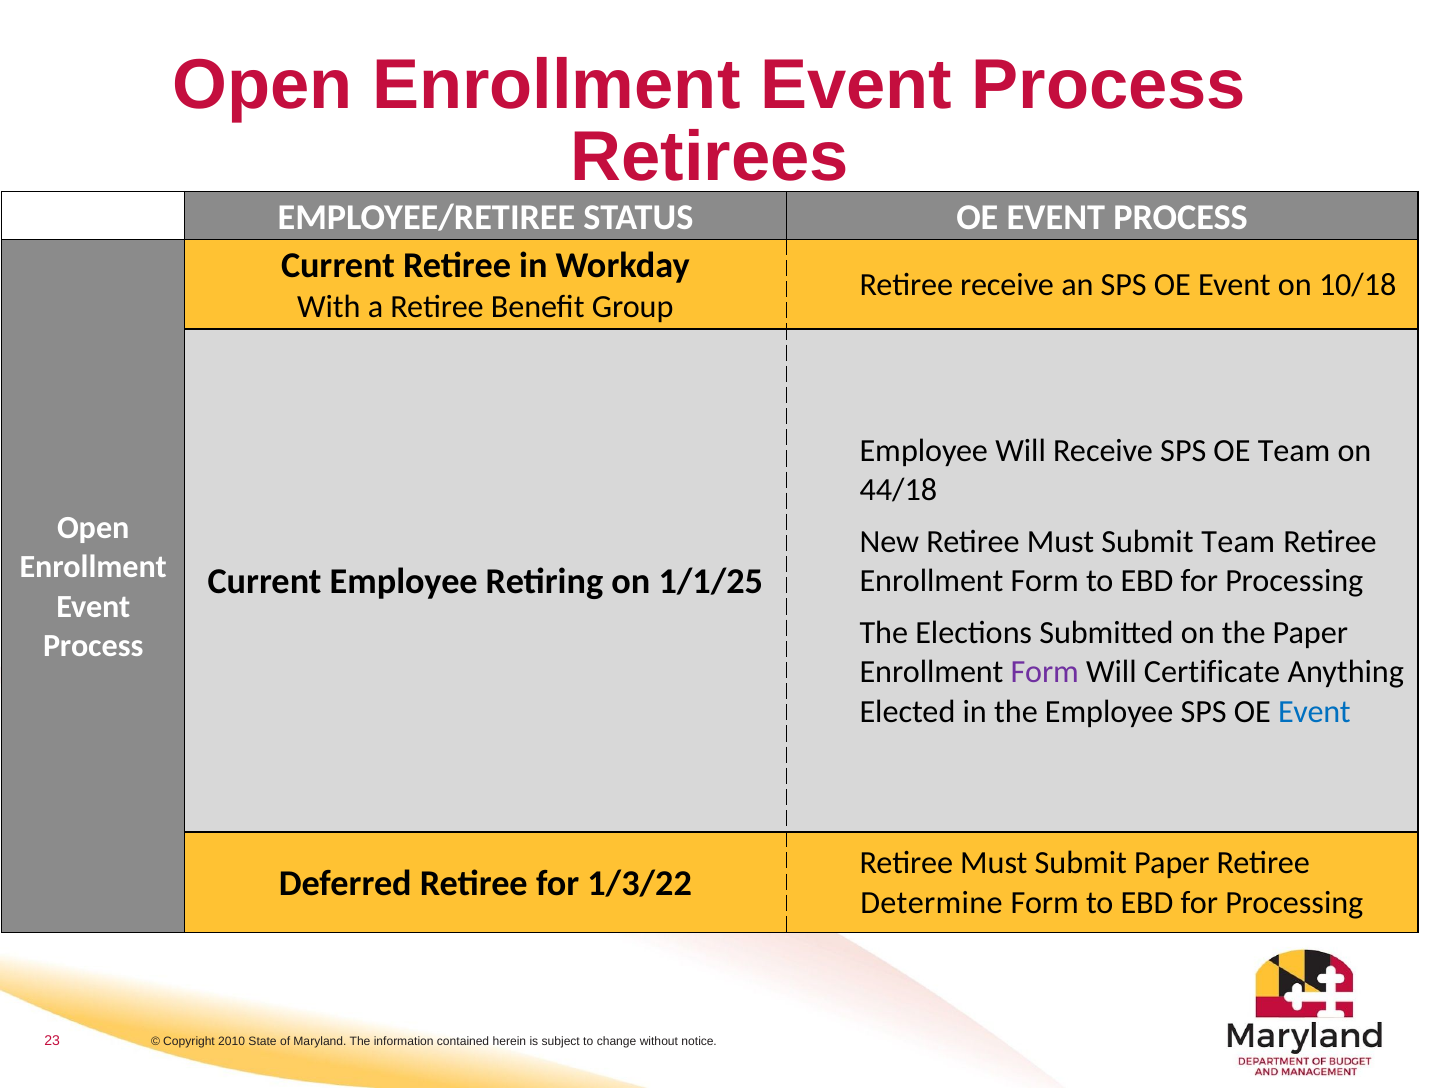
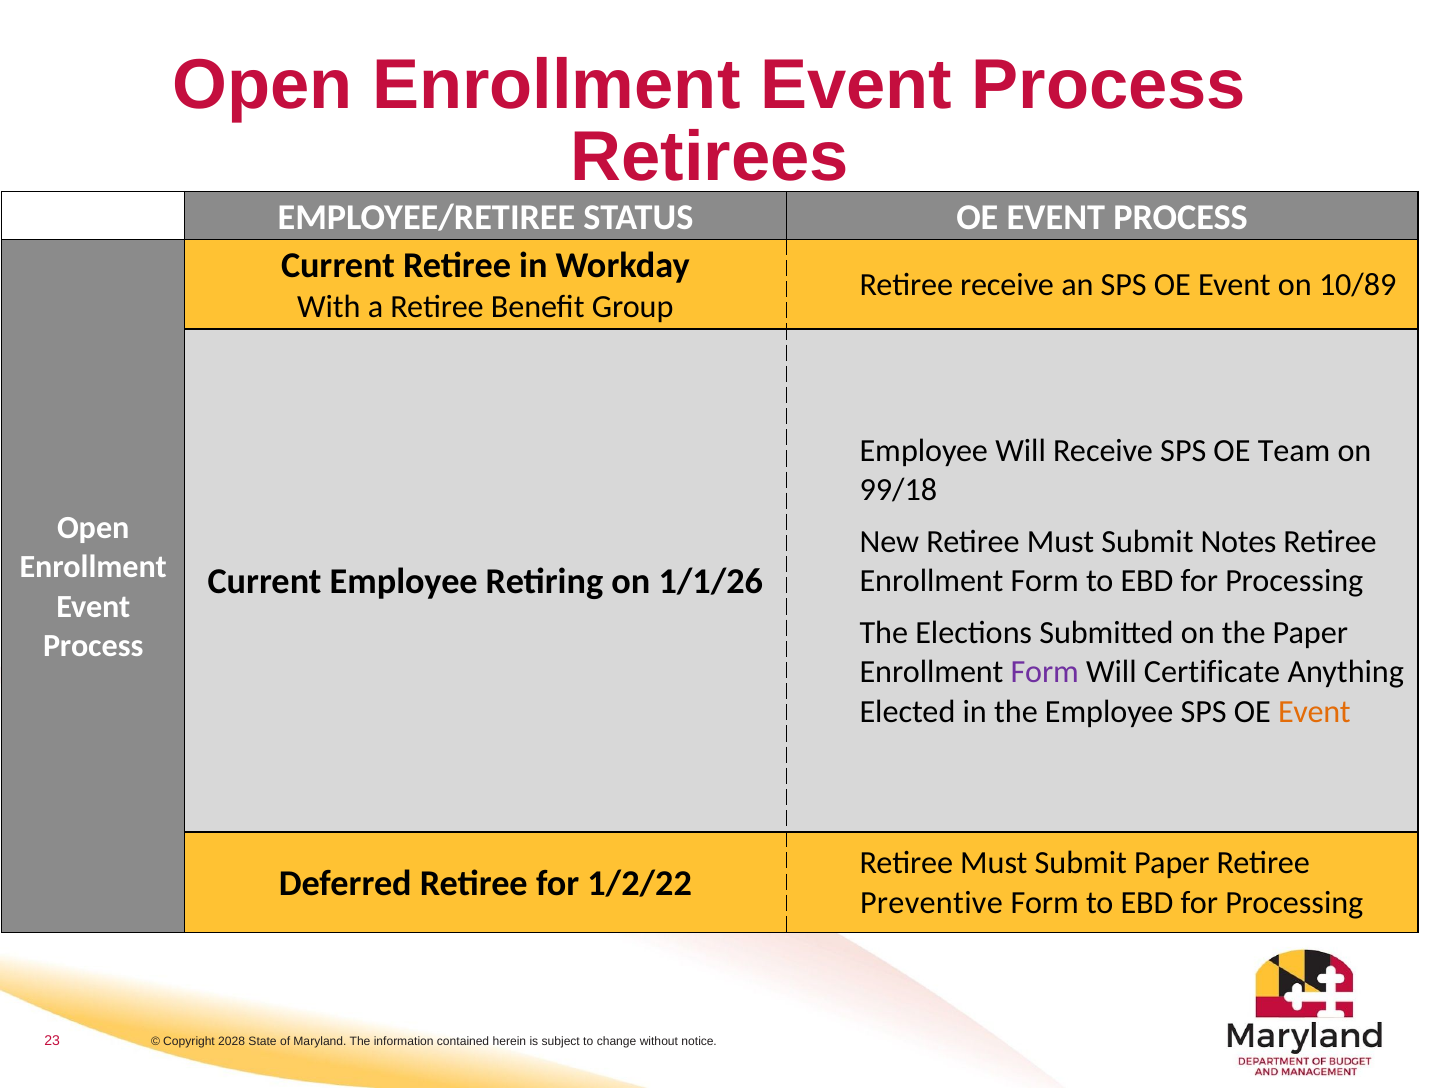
10/18: 10/18 -> 10/89 (1358, 285)
44/18: 44/18 -> 99/18 (898, 490)
Submit Team: Team -> Notes (1239, 542)
1/1/25: 1/1/25 -> 1/1/26 (711, 581)
Event colour: blue -> orange (1314, 711)
1/3/22: 1/3/22 -> 1/2/22 (640, 883)
Determine: Determine -> Preventive (931, 902)
2010: 2010 -> 2028 (232, 1041)
